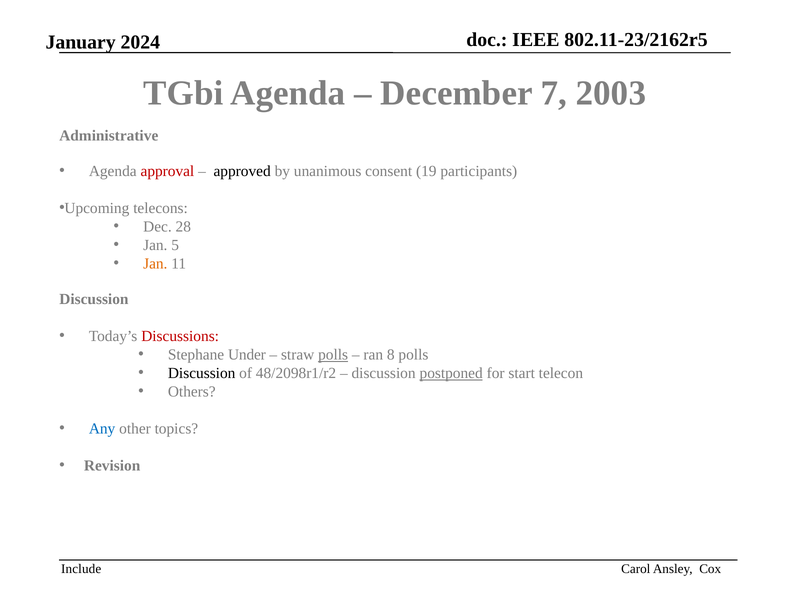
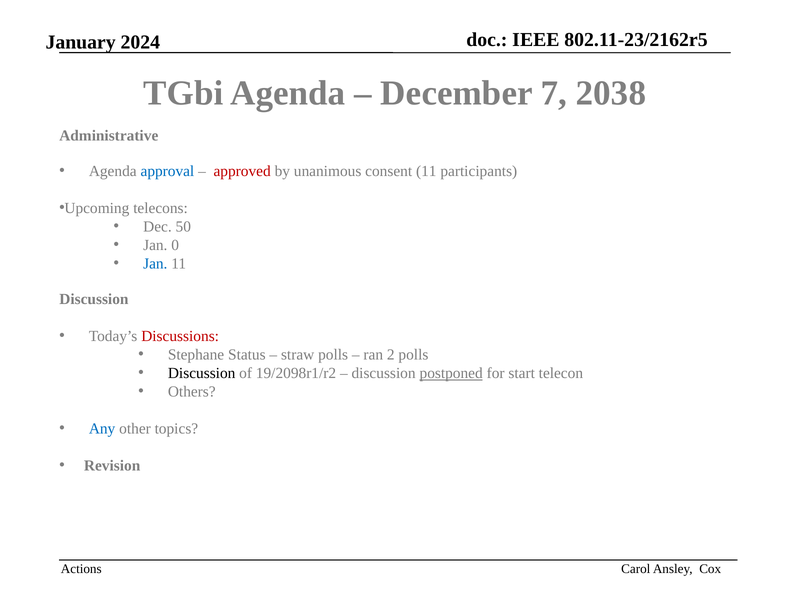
2003: 2003 -> 2038 (611, 93)
approval colour: red -> blue (167, 171)
approved colour: black -> red (242, 171)
consent 19: 19 -> 11 (426, 171)
28: 28 -> 50 (183, 226)
5: 5 -> 0 (175, 245)
Jan colour: orange -> blue (155, 263)
Under: Under -> Status (247, 354)
polls underline: present -> none (333, 354)
8: 8 -> 2 (391, 354)
48/2098r1/r2: 48/2098r1/r2 -> 19/2098r1/r2 (296, 373)
Include: Include -> Actions (81, 568)
